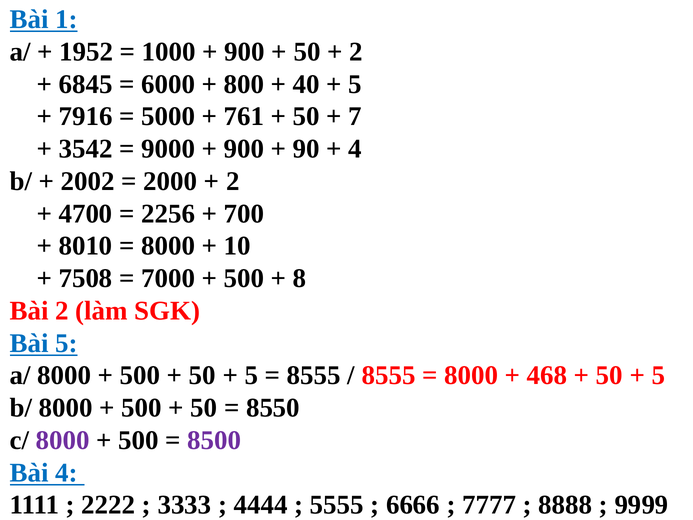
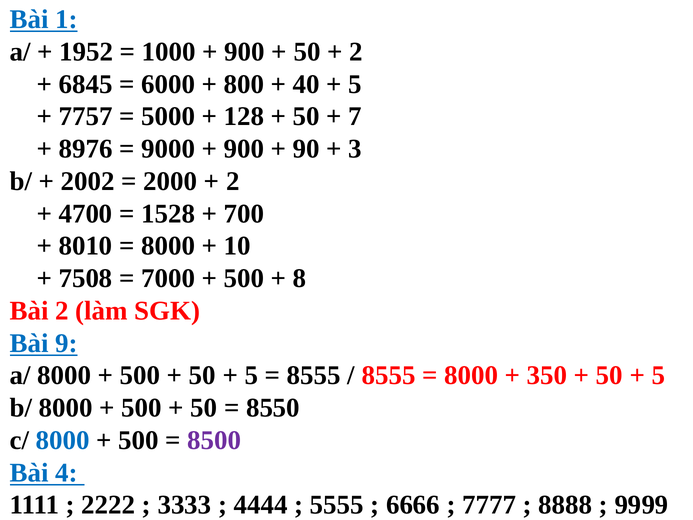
7916: 7916 -> 7757 (86, 117)
761: 761 -> 128 (244, 117)
3542: 3542 -> 8976 (86, 149)
4: 4 -> 3 (355, 149)
2256: 2256 -> 1528 (168, 214)
Bài 5: 5 -> 9 (66, 343)
468: 468 -> 350 (547, 375)
8000 colour: purple -> blue (63, 440)
